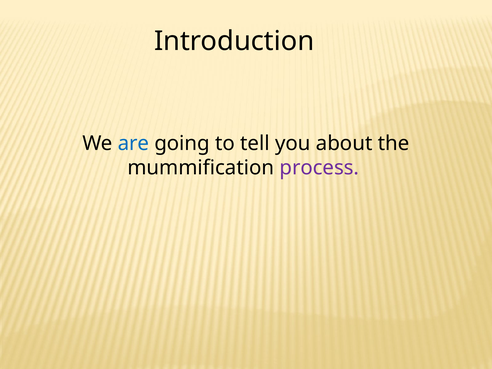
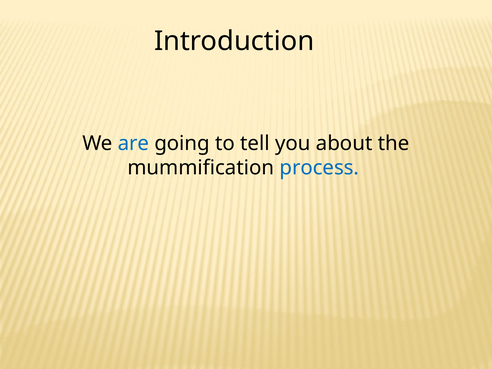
process colour: purple -> blue (319, 168)
